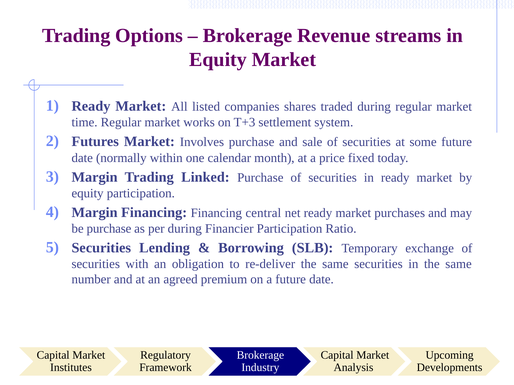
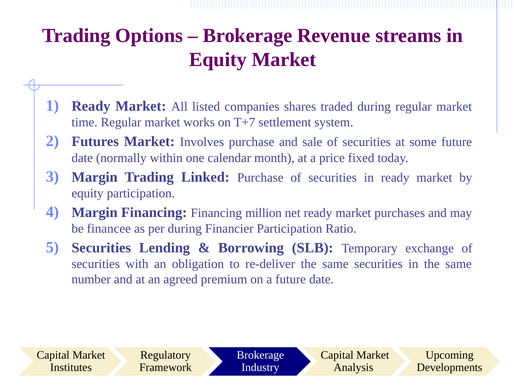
T+3: T+3 -> T+7 (245, 123)
central: central -> million (263, 213)
be purchase: purchase -> financee (109, 229)
